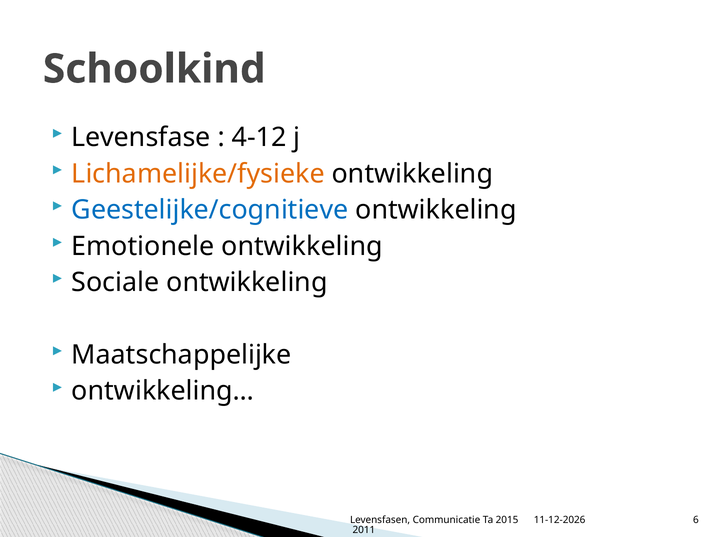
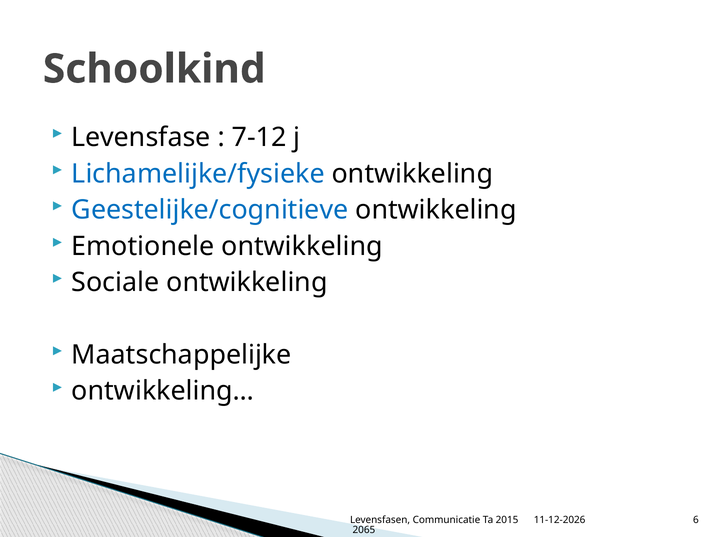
4-12: 4-12 -> 7-12 (259, 138)
Lichamelijke/fysieke colour: orange -> blue (198, 174)
2011: 2011 -> 2065 (364, 530)
